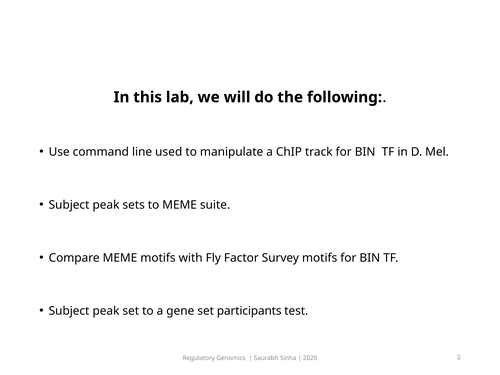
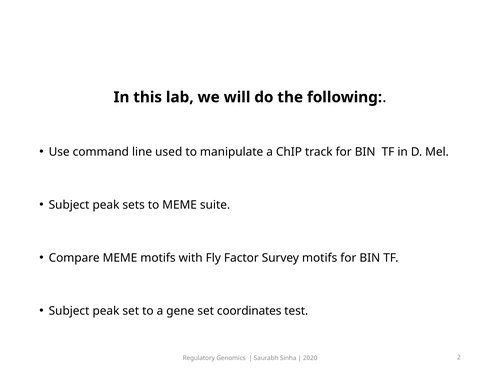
participants: participants -> coordinates (249, 311)
